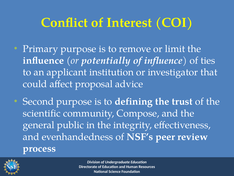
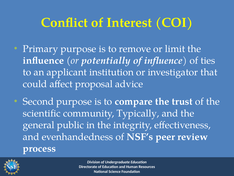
defining: defining -> compare (134, 101)
Compose: Compose -> Typically (138, 113)
